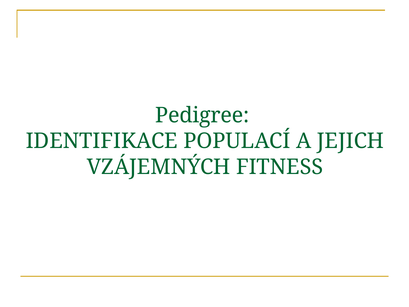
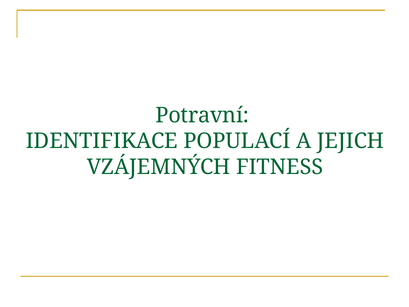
Pedigree: Pedigree -> Potravní (202, 115)
